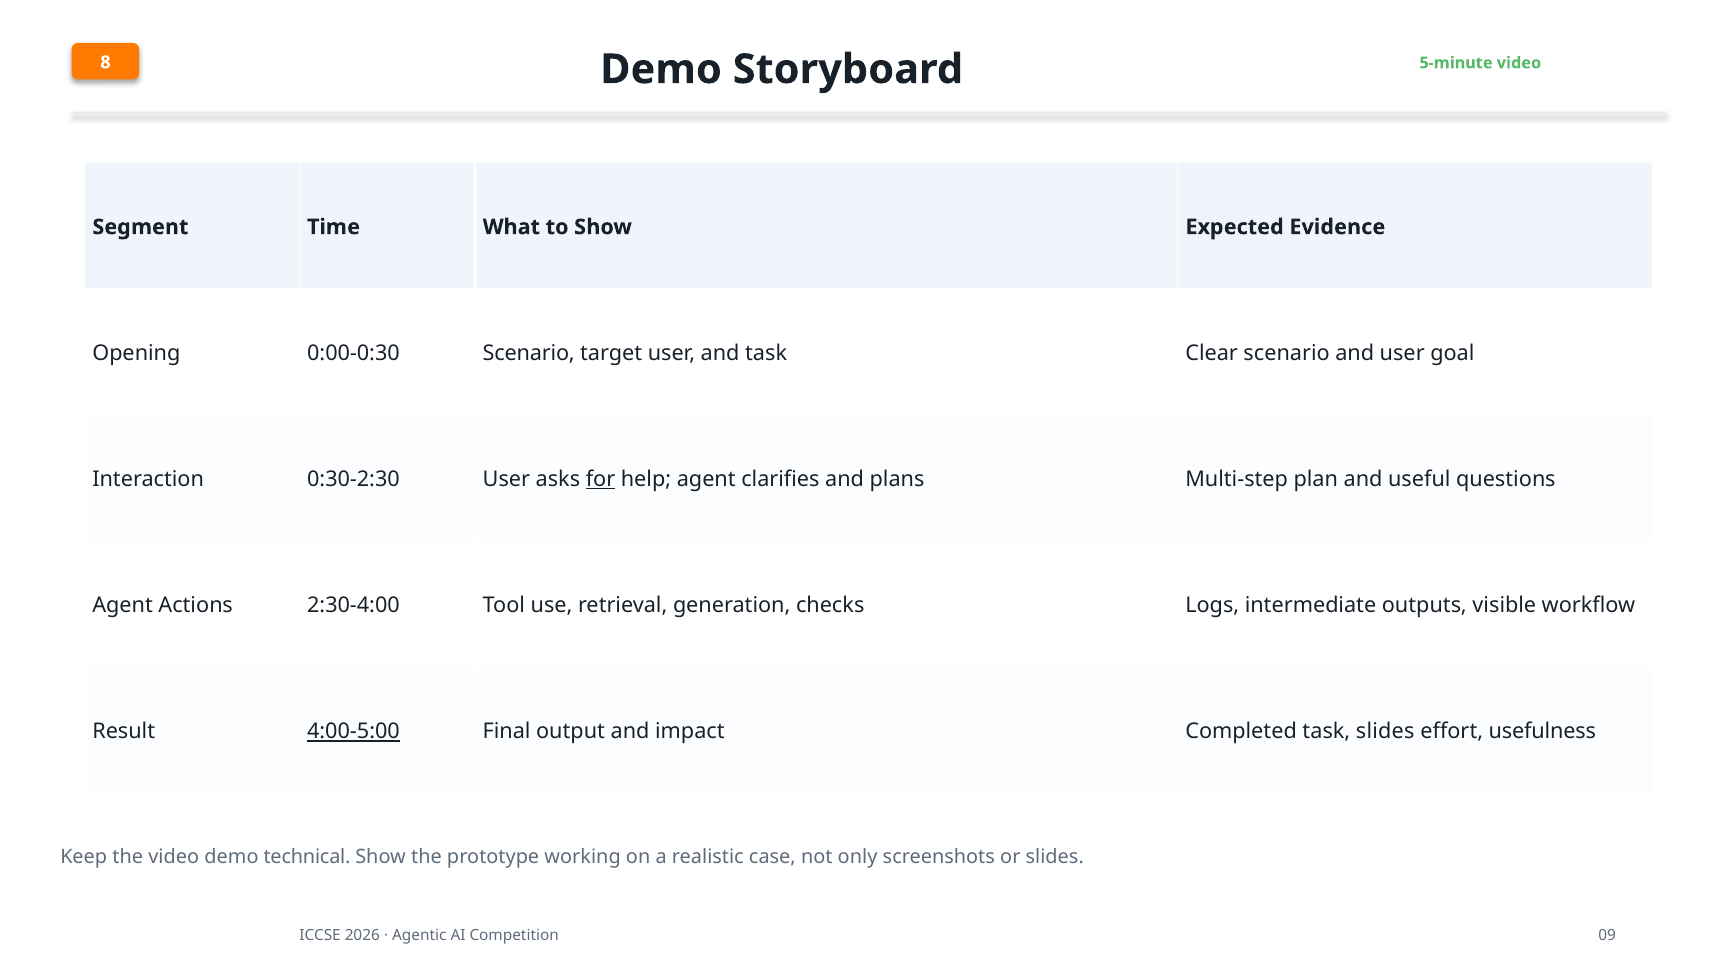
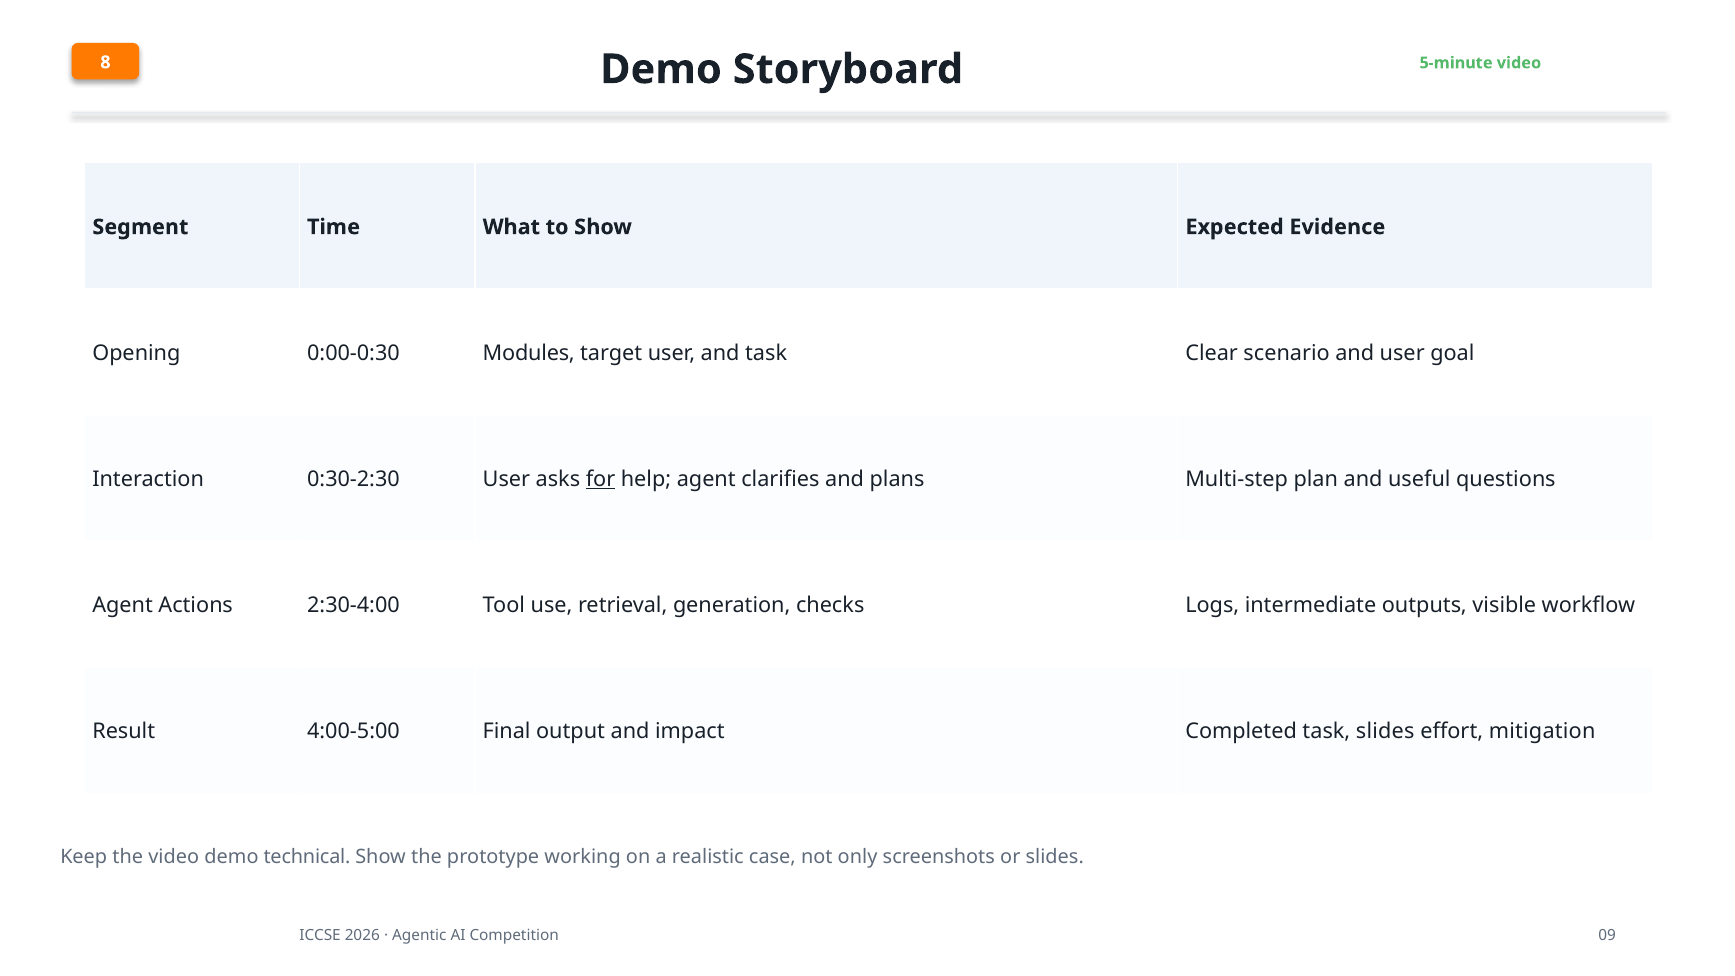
0:00-0:30 Scenario: Scenario -> Modules (529, 353)
4:00-5:00 underline: present -> none (353, 732)
usefulness: usefulness -> mitigation (1542, 732)
